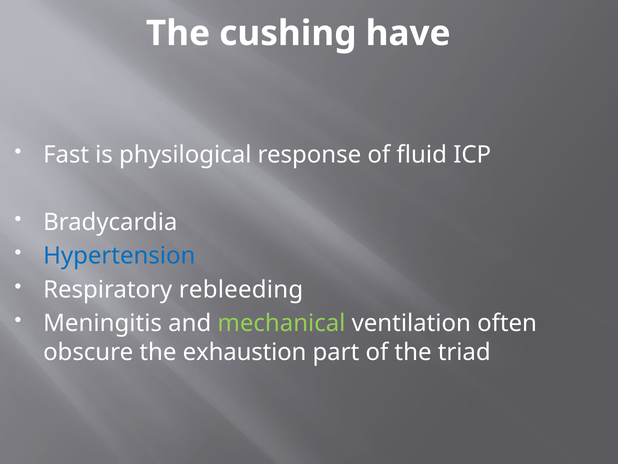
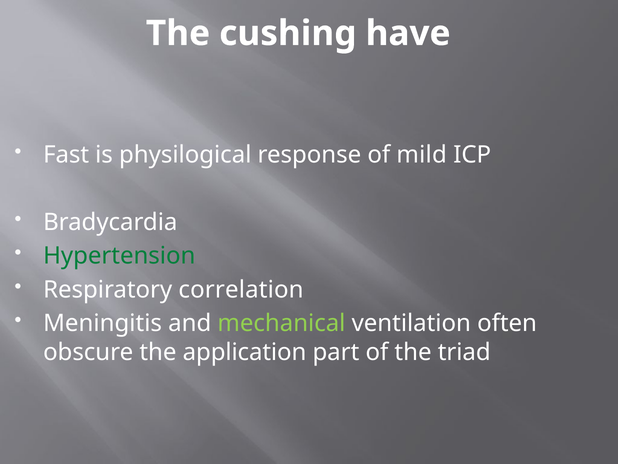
fluid: fluid -> mild (422, 155)
Hypertension colour: blue -> green (119, 256)
rebleeding: rebleeding -> correlation (241, 289)
exhaustion: exhaustion -> application (245, 352)
